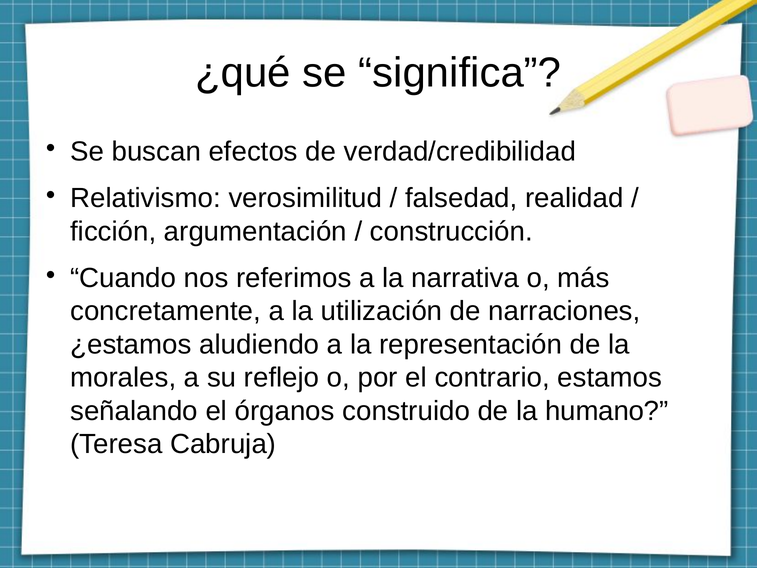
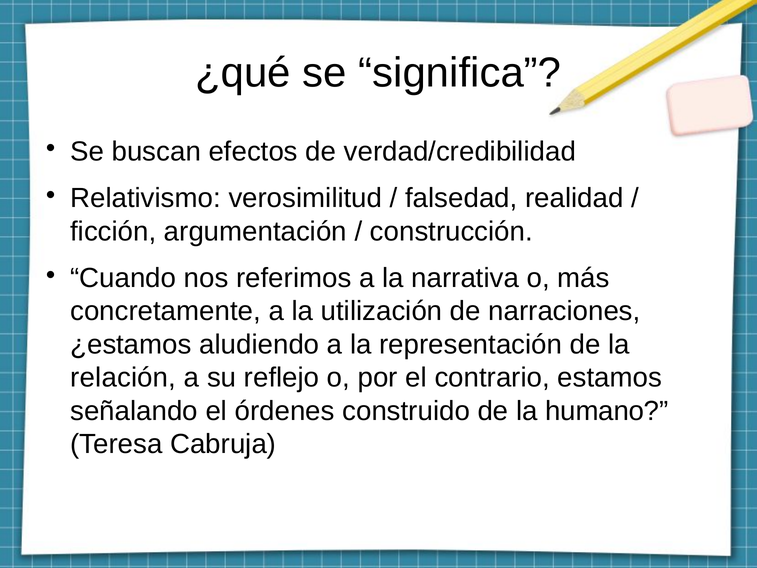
morales: morales -> relación (123, 378)
órganos: órganos -> órdenes (285, 411)
